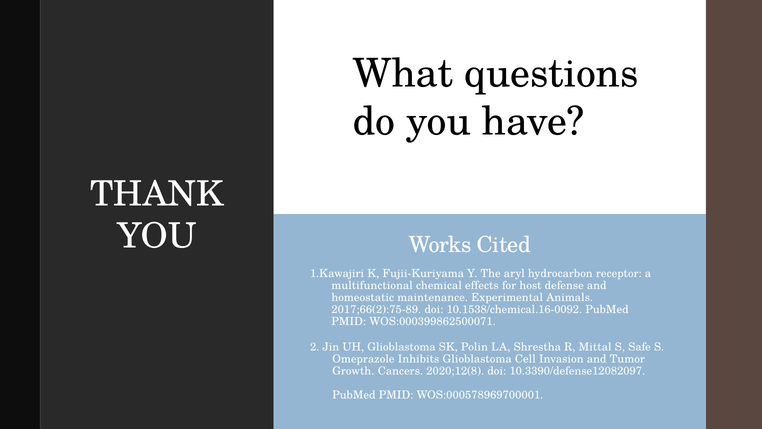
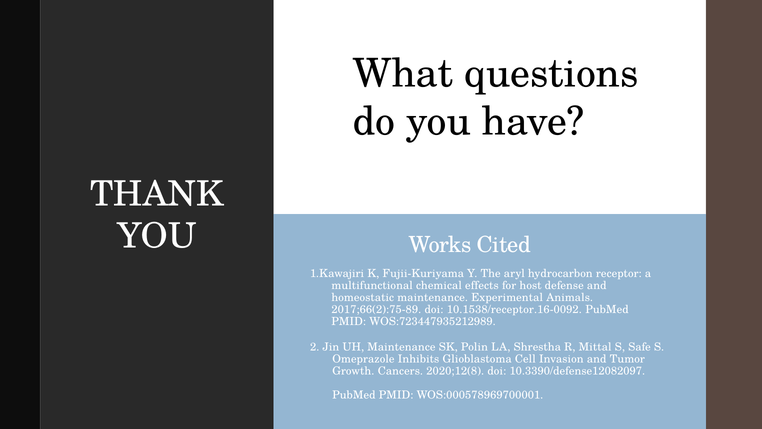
10.1538/chemical.16-0092: 10.1538/chemical.16-0092 -> 10.1538/receptor.16-0092 (514, 309)
WOS:000399862500071: WOS:000399862500071 -> WOS:723447935212989 (433, 321)
UH Glioblastoma: Glioblastoma -> Maintenance (401, 347)
